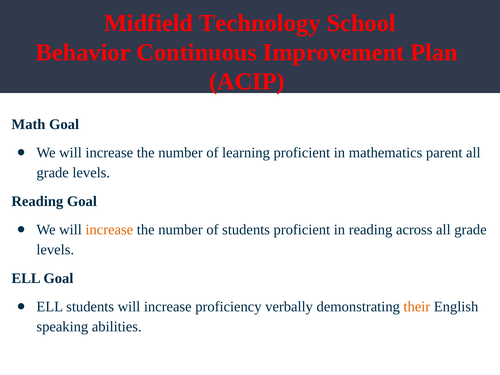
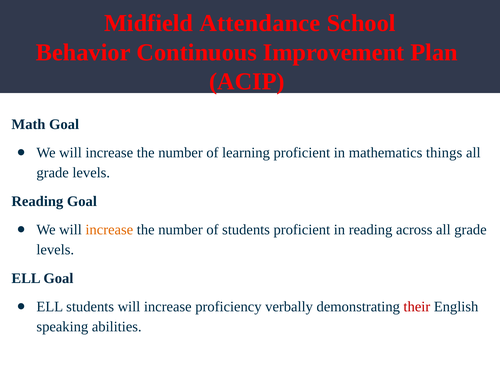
Technology: Technology -> Attendance (260, 23)
parent: parent -> things (444, 153)
their colour: orange -> red (417, 307)
